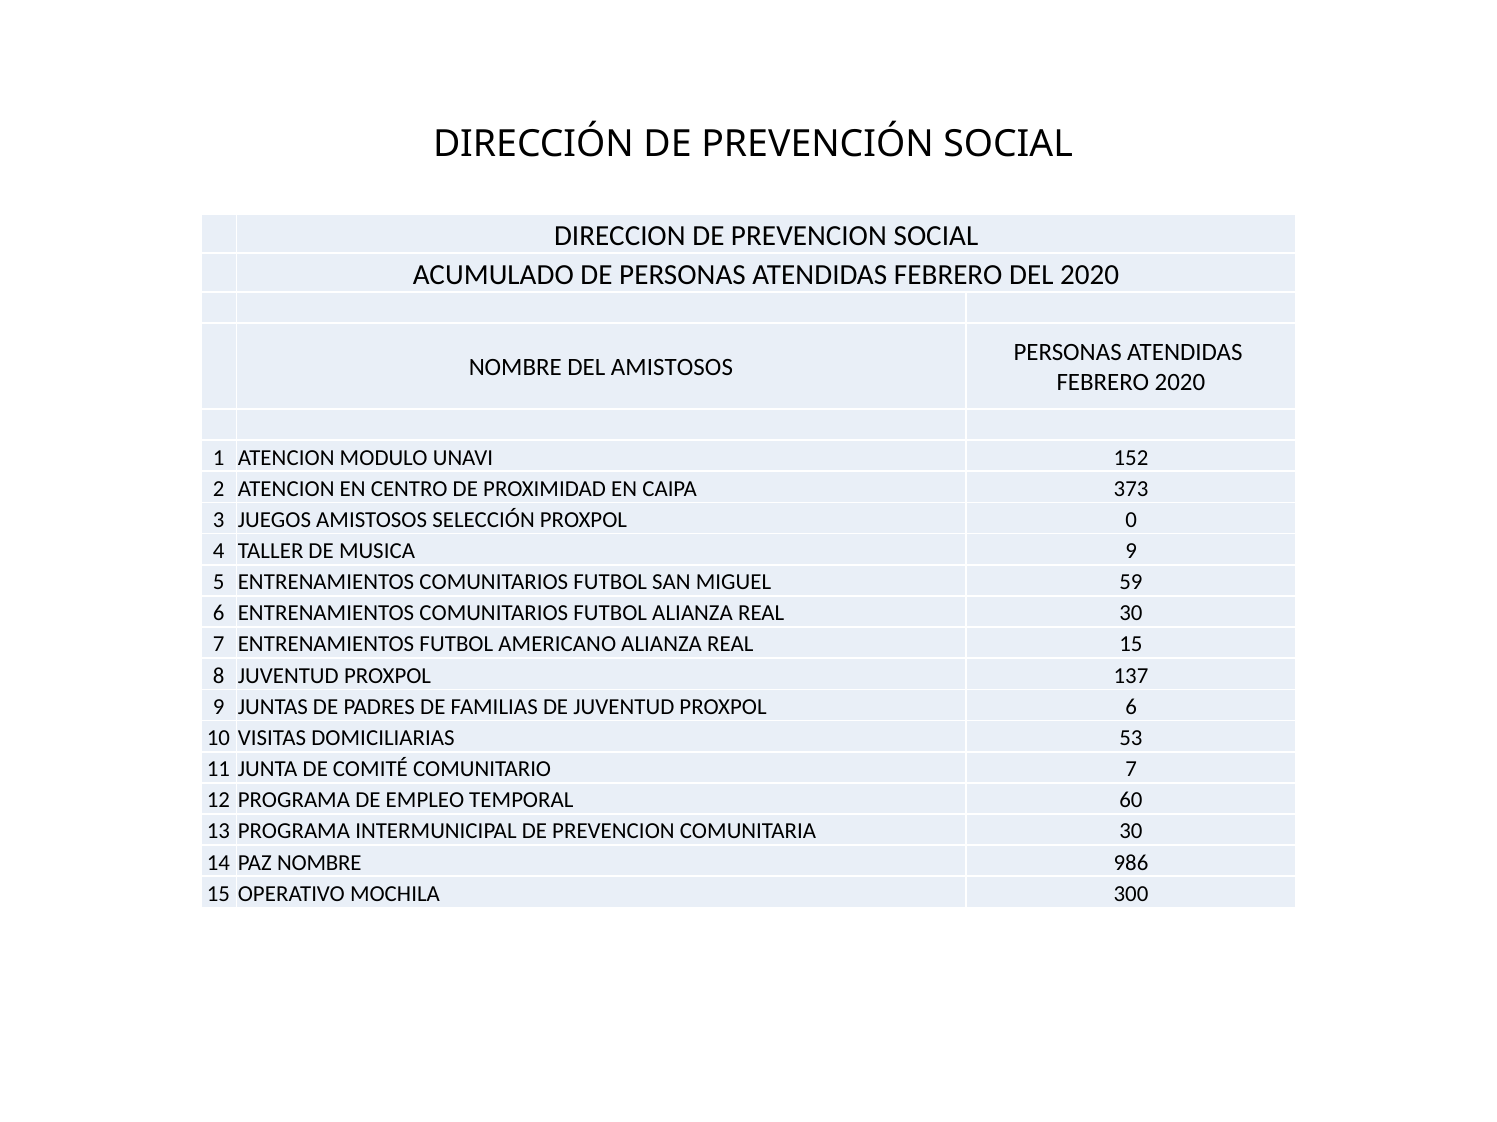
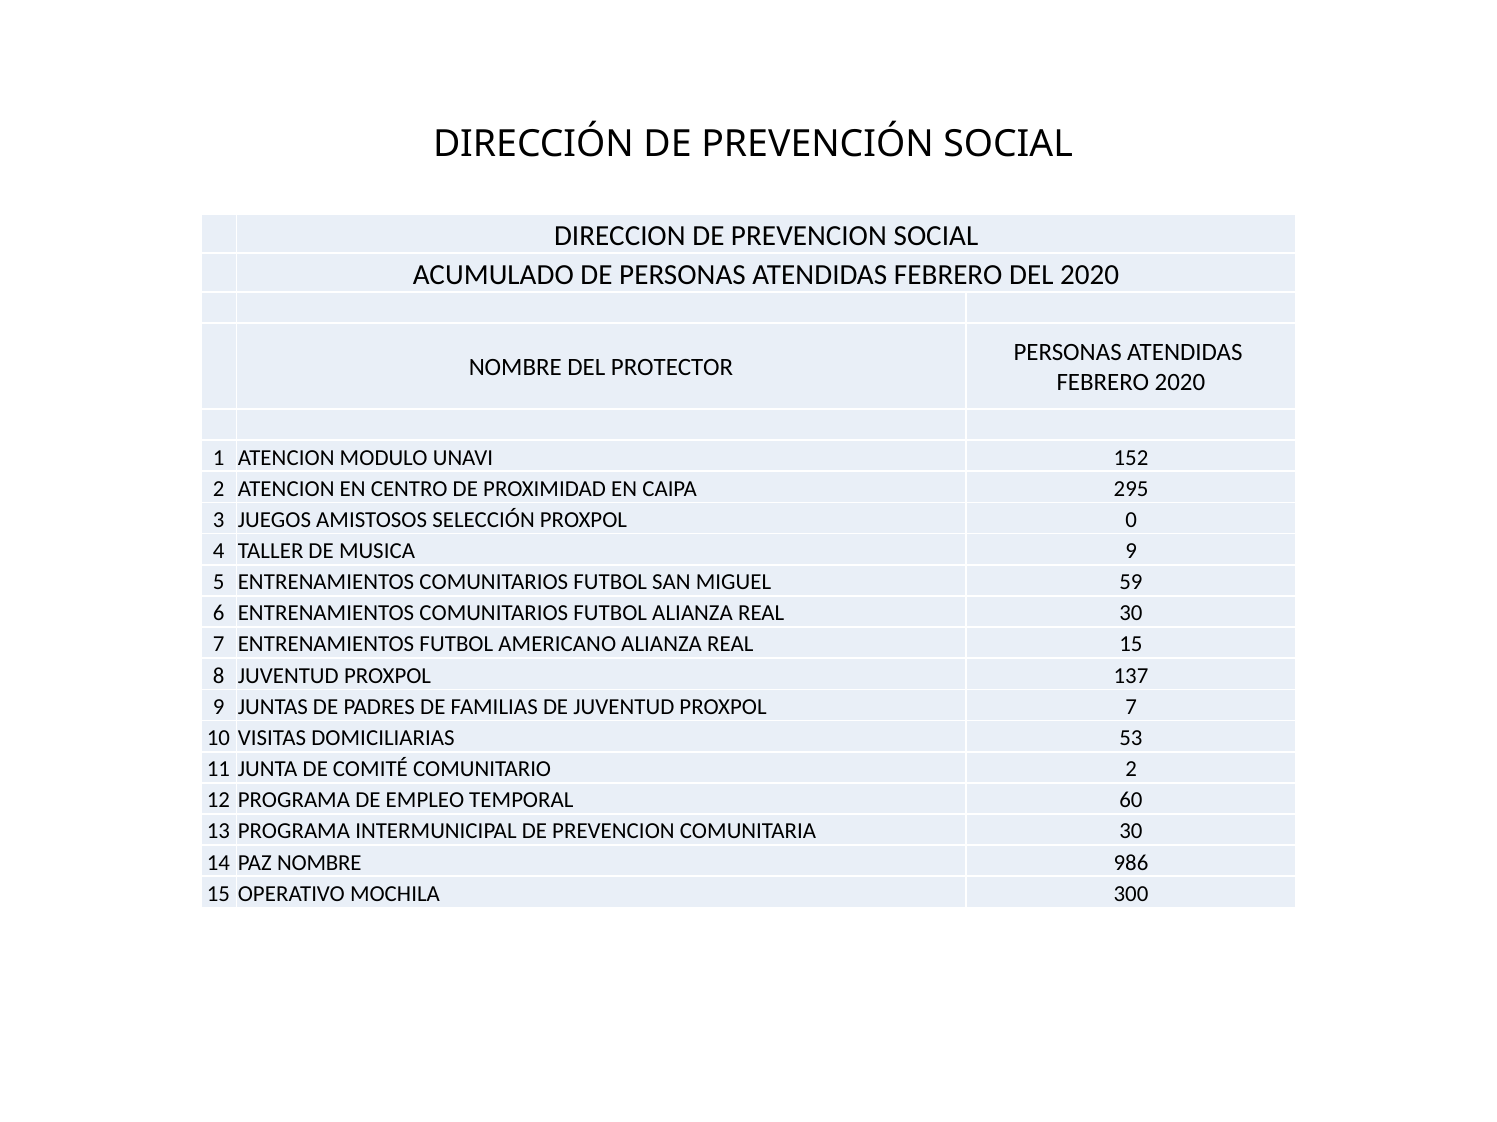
DEL AMISTOSOS: AMISTOSOS -> PROTECTOR (672, 367)
373: 373 -> 295 (1131, 489)
PROXPOL 6: 6 -> 7 (1131, 707)
COMUNITARIO 7: 7 -> 2 (1131, 770)
